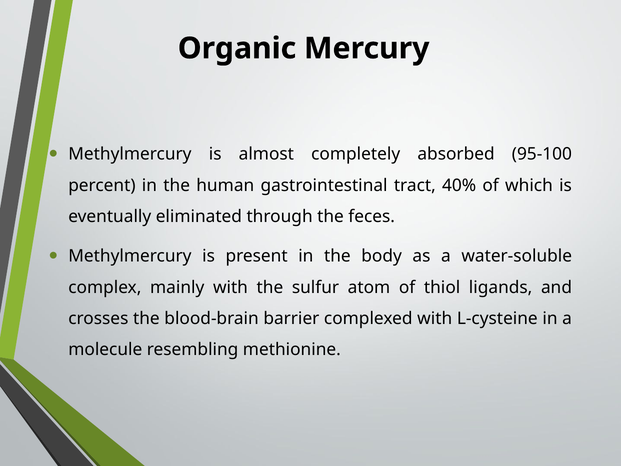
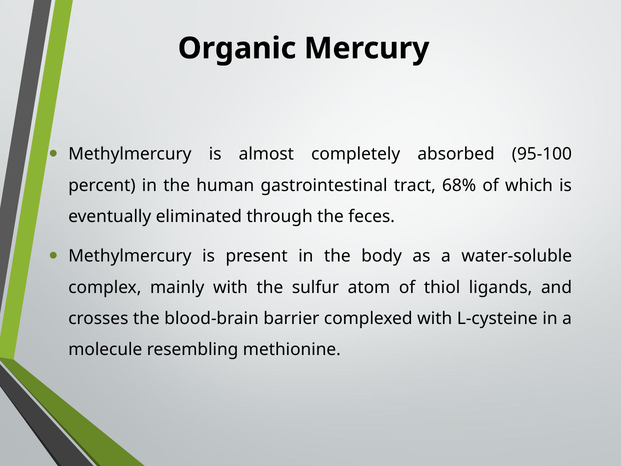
40%: 40% -> 68% (459, 185)
